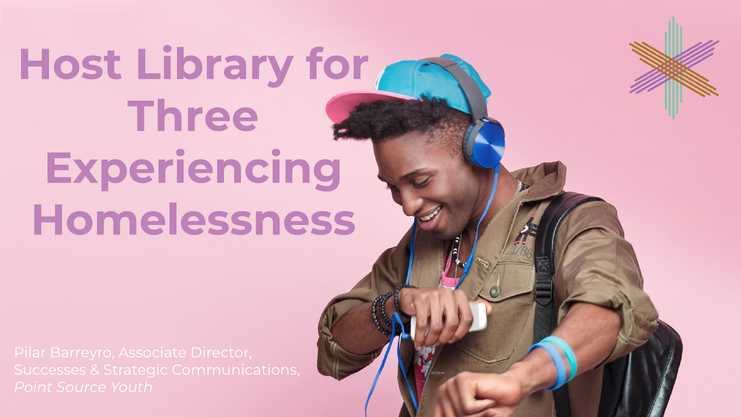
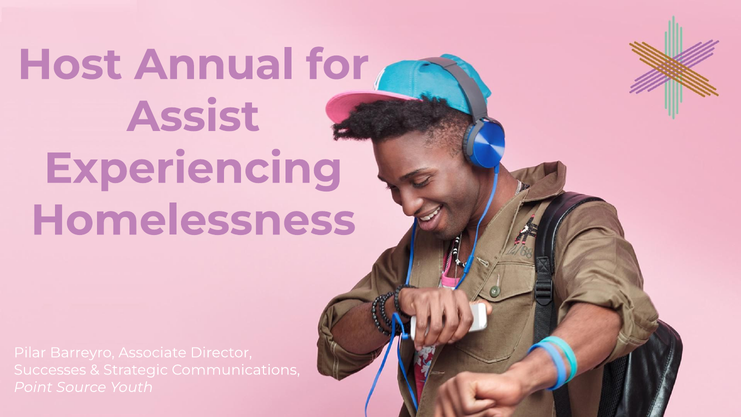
Library: Library -> Annual (214, 65)
Three: Three -> Assist (193, 117)
